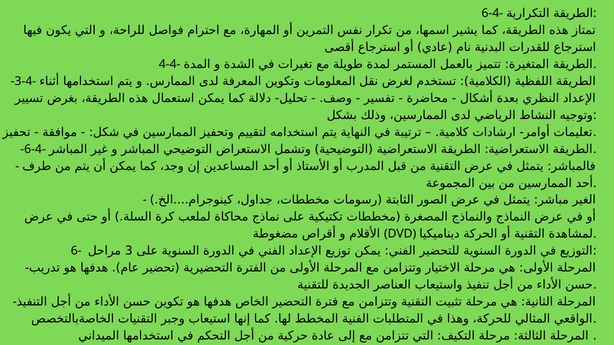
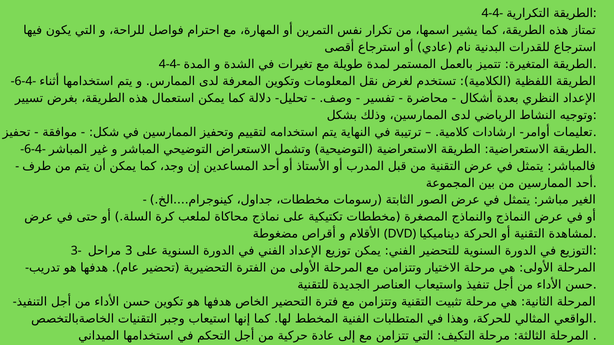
6-4-: 6-4- -> 4-4- (492, 13)
-3-4-: -3-4- -> -6-4- (23, 81)
6-: 6- -> 3- (76, 251)
